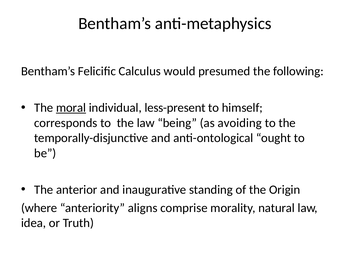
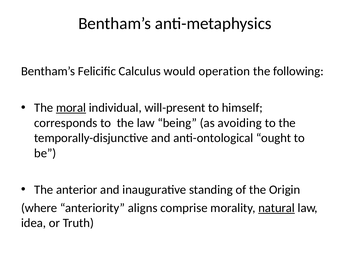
presumed: presumed -> operation (224, 71)
less-present: less-present -> will-present (175, 108)
natural underline: none -> present (277, 208)
